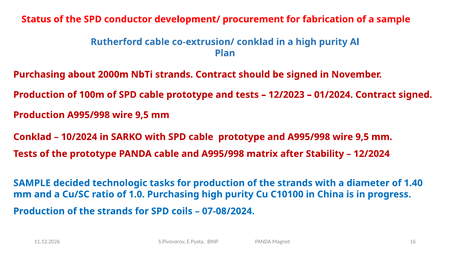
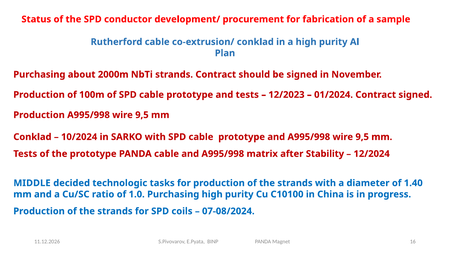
SAMPLE: SAMPLE -> MIDDLE (32, 183)
